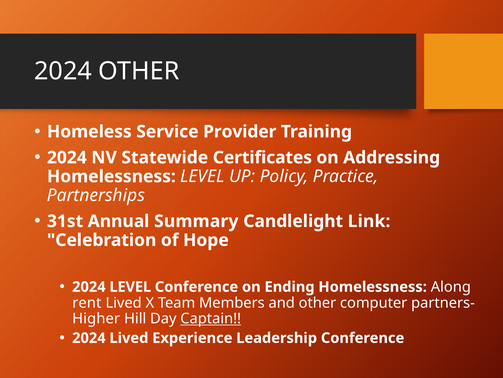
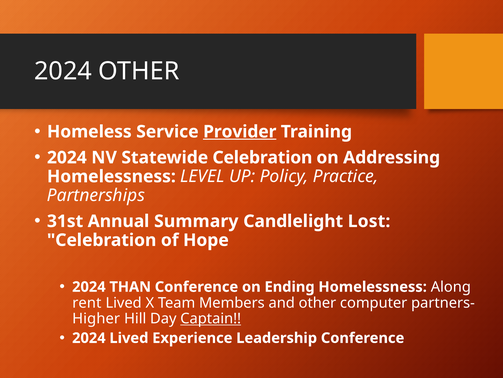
Provider underline: none -> present (240, 131)
Statewide Certificates: Certificates -> Celebration (262, 157)
Link: Link -> Lost (369, 221)
2024 LEVEL: LEVEL -> THAN (130, 286)
